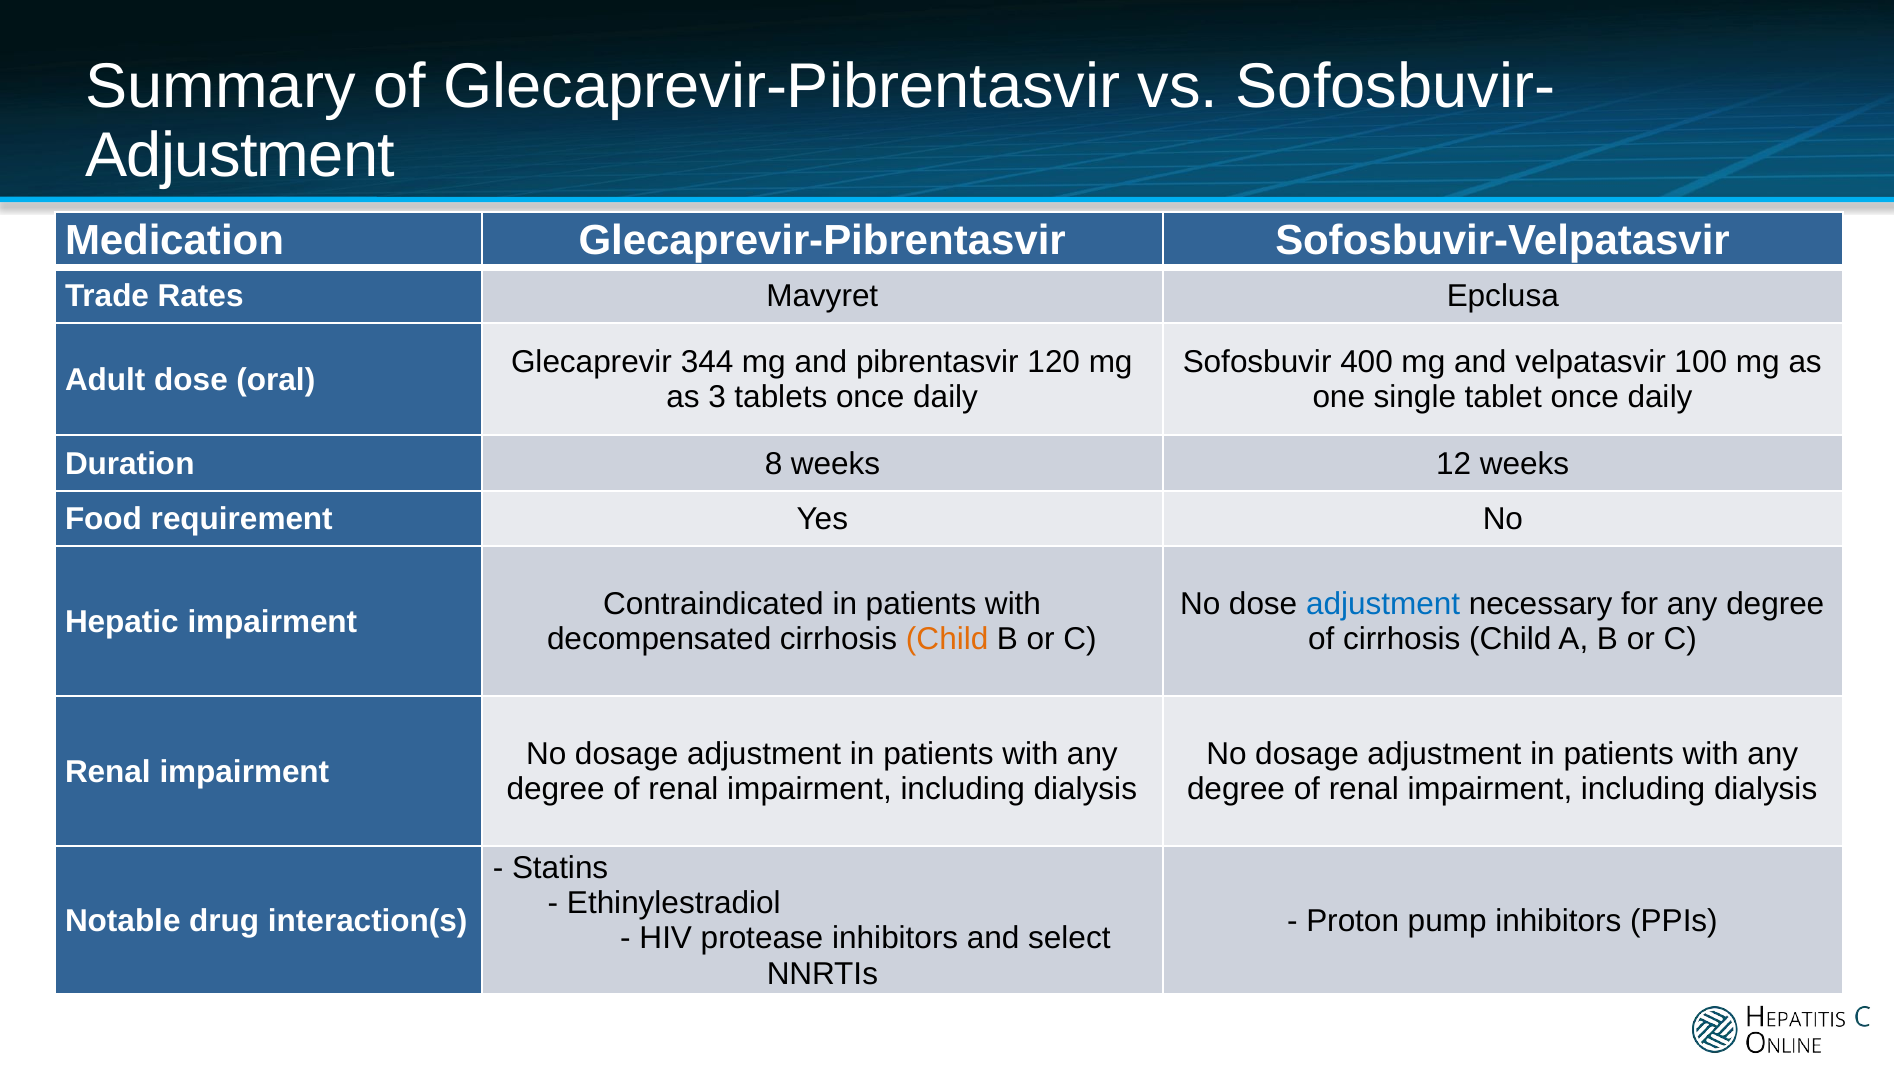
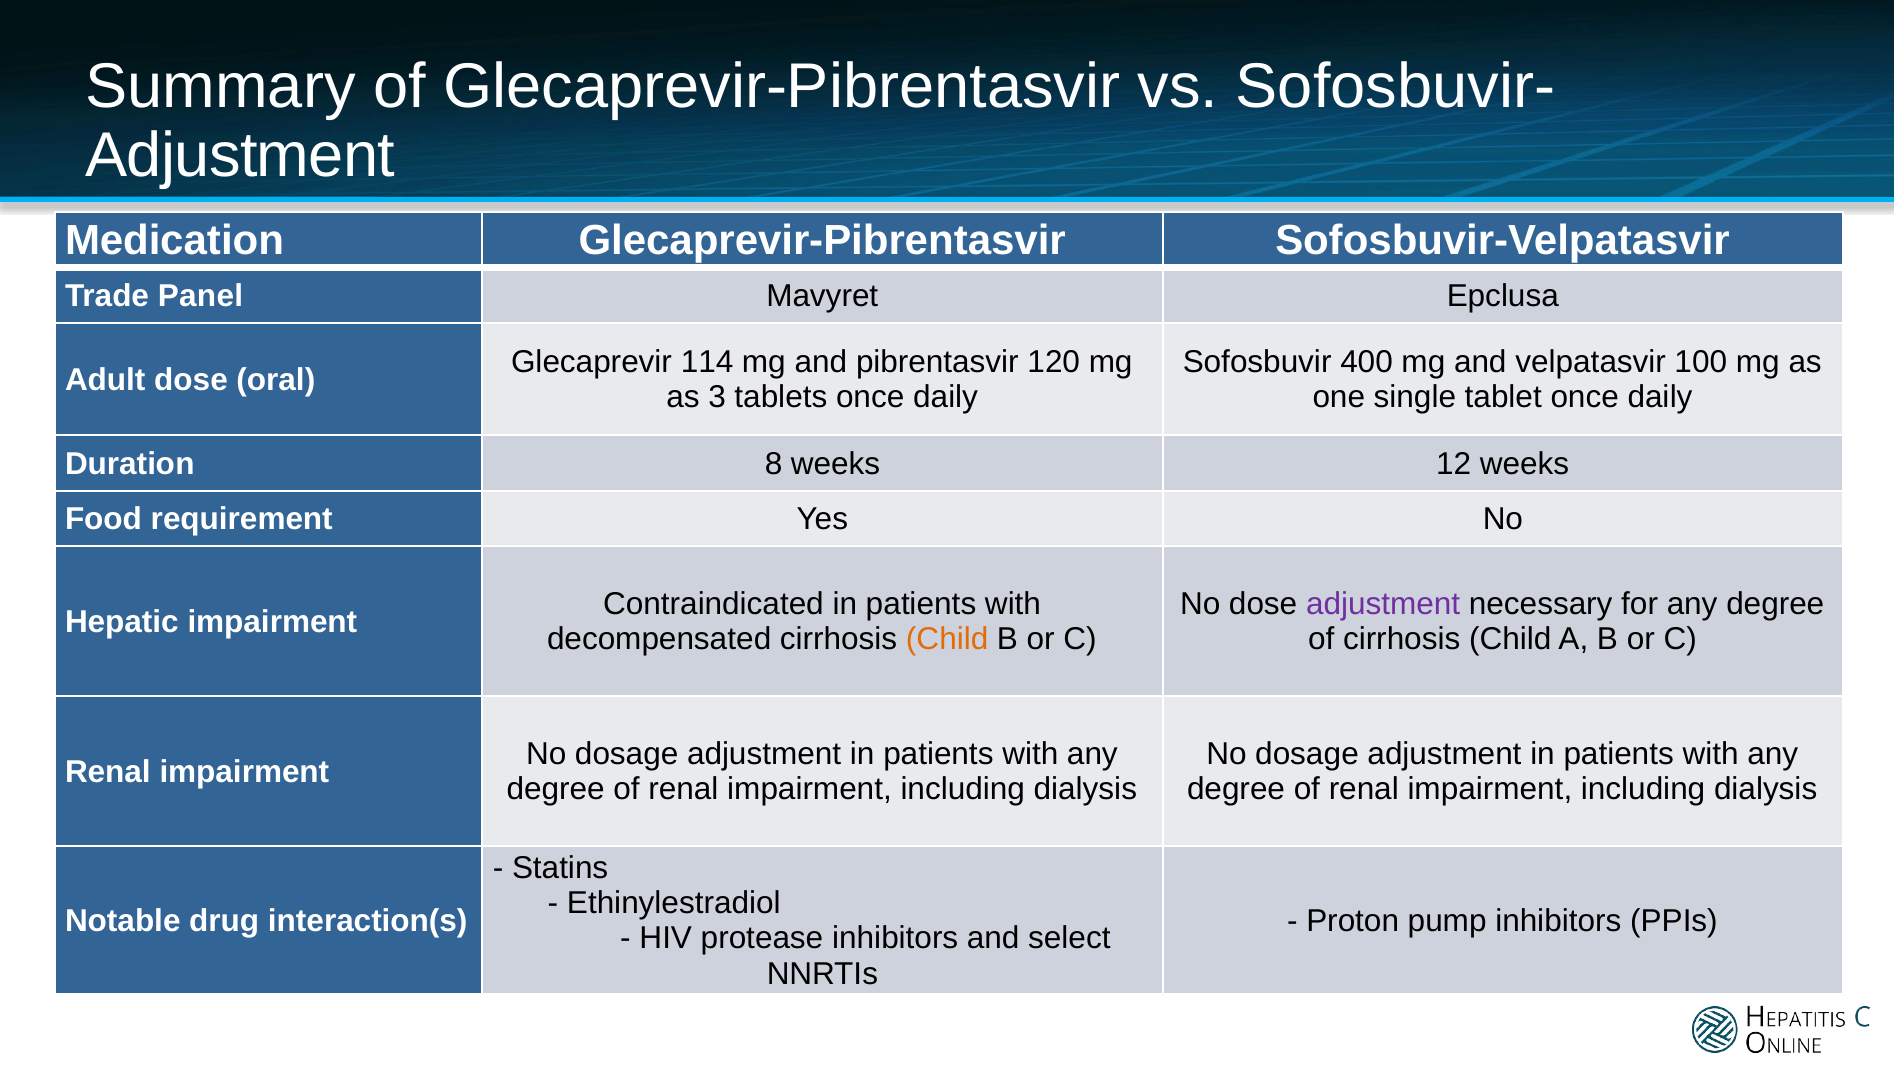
Rates: Rates -> Panel (200, 296)
344: 344 -> 114 (707, 362)
adjustment colour: blue -> purple (1383, 604)
